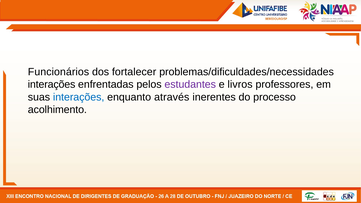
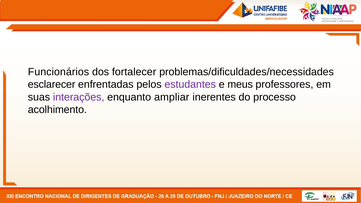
interações: interações -> esclarecer (52, 84)
livros: livros -> meus (240, 84)
interações colour: blue -> purple (79, 97)
através: através -> ampliar (172, 97)
